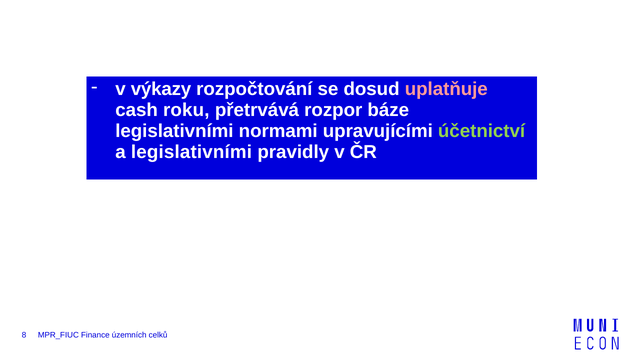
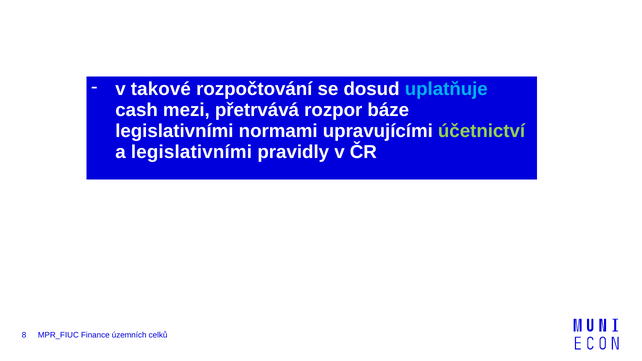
výkazy: výkazy -> takové (161, 89)
uplatňuje colour: pink -> light blue (446, 89)
roku: roku -> mezi (186, 110)
